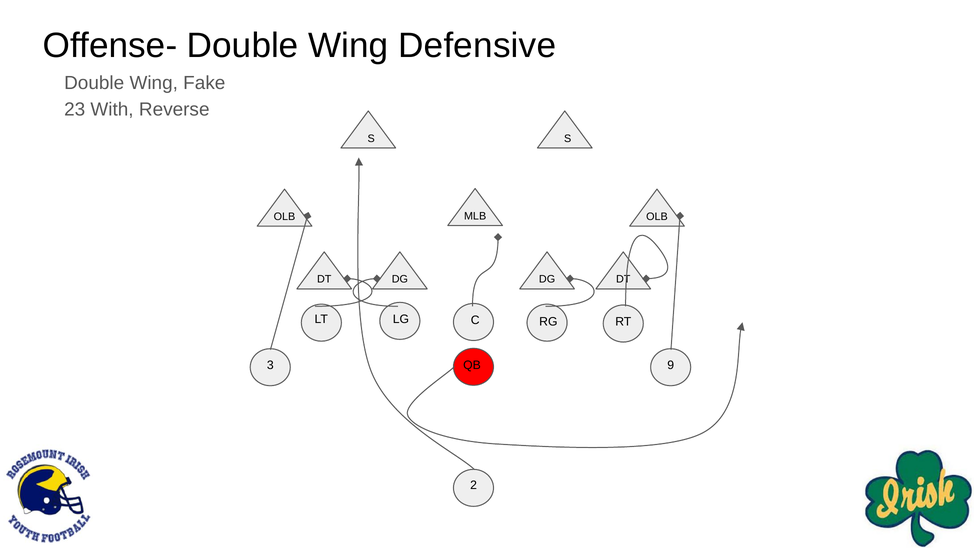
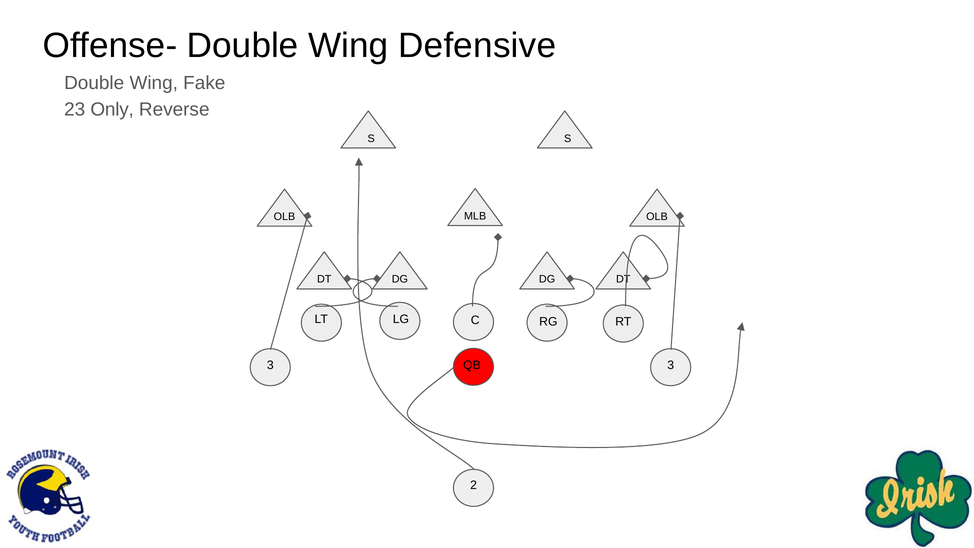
With: With -> Only (112, 109)
3 9: 9 -> 3 (671, 365)
